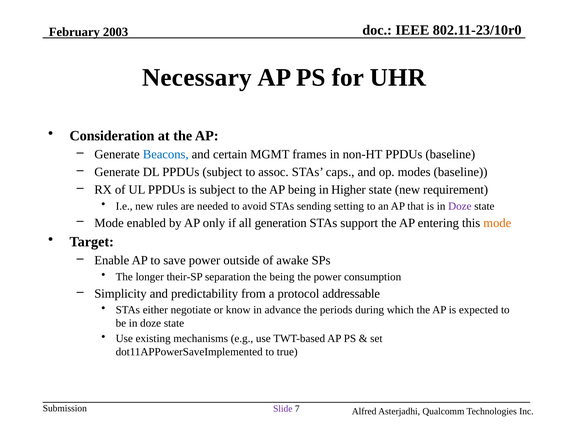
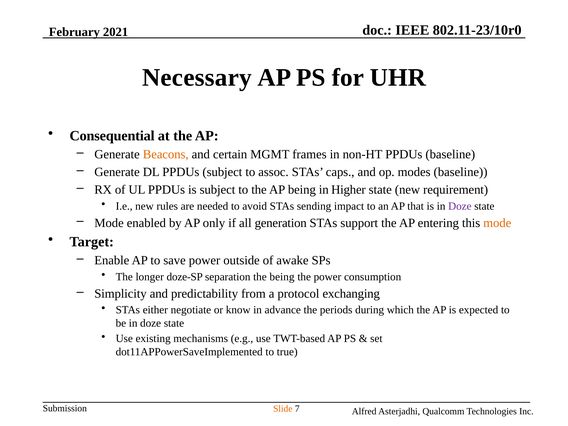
2003: 2003 -> 2021 (116, 32)
Consideration: Consideration -> Consequential (112, 136)
Beacons colour: blue -> orange (166, 154)
setting: setting -> impact (349, 206)
their-SP: their-SP -> doze-SP (185, 277)
addressable: addressable -> exchanging (351, 294)
Slide colour: purple -> orange (283, 409)
